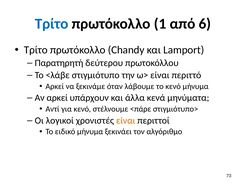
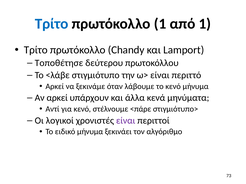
από 6: 6 -> 1 (205, 24)
Παρατηρητή: Παρατηρητή -> Τοποθέτησε (59, 63)
είναι colour: orange -> purple (126, 121)
